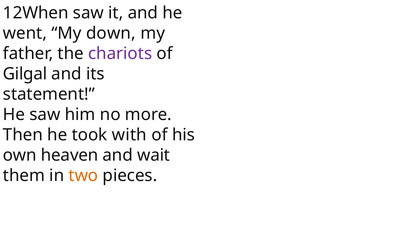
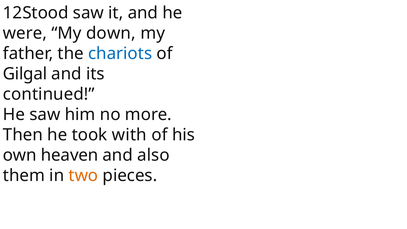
12When: 12When -> 12Stood (36, 13)
went: went -> were (25, 33)
chariots colour: purple -> blue (120, 54)
statement: statement -> continued (49, 94)
wait: wait -> also (153, 155)
